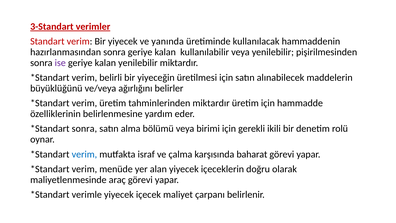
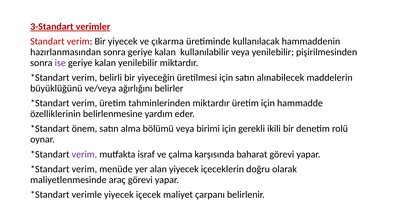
yanında: yanında -> çıkarma (168, 41)
sonra: sonra -> önem (84, 129)
verim colour: blue -> purple (84, 154)
